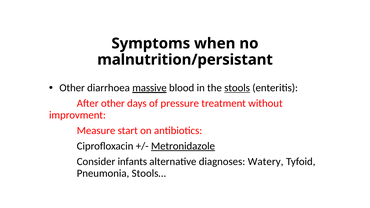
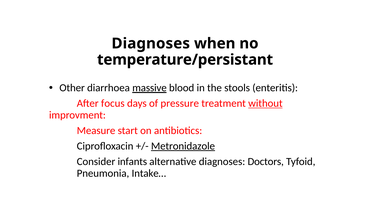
Symptoms: Symptoms -> Diagnoses (151, 43)
malnutrition/persistant: malnutrition/persistant -> temperature/persistant (185, 60)
stools underline: present -> none (237, 88)
After other: other -> focus (113, 103)
without underline: none -> present (265, 103)
Watery: Watery -> Doctors (266, 162)
Stools…: Stools… -> Intake… (149, 173)
